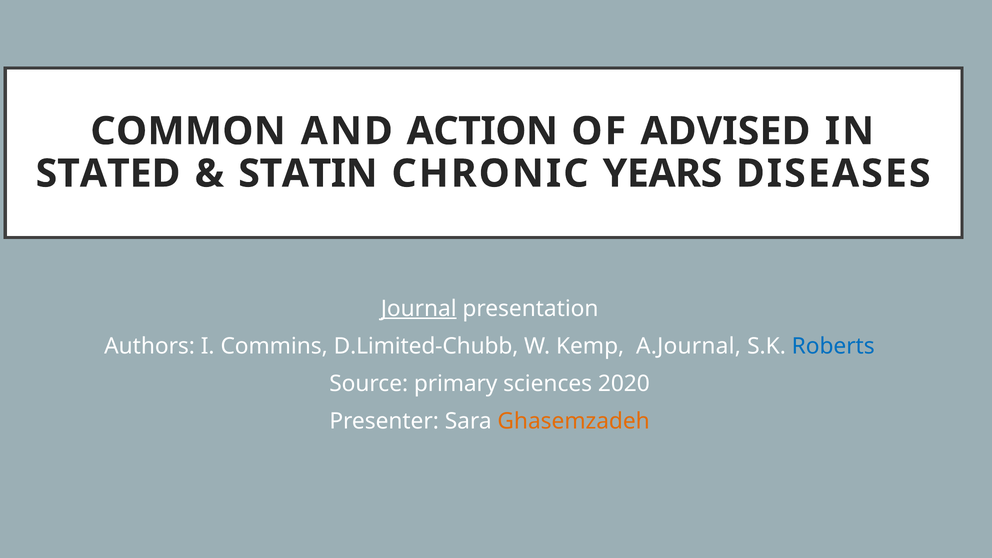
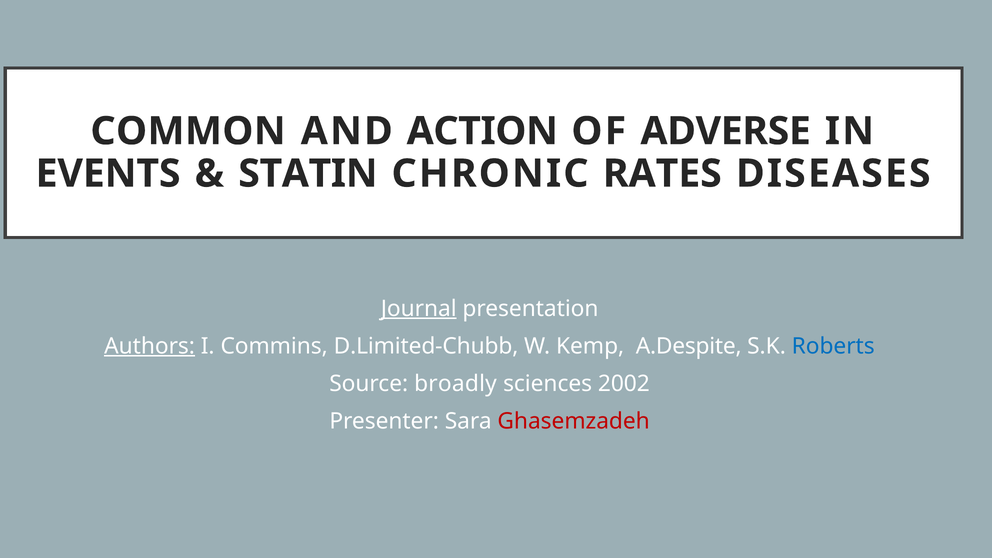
ADVISED: ADVISED -> ADVERSE (726, 131)
STATED: STATED -> EVENTS (108, 174)
YEARS: YEARS -> RATES (662, 174)
Authors underline: none -> present (150, 346)
A.Journal: A.Journal -> A.Despite (689, 346)
primary: primary -> broadly (455, 384)
2020: 2020 -> 2002 (624, 384)
Ghasemzadeh colour: orange -> red (574, 421)
